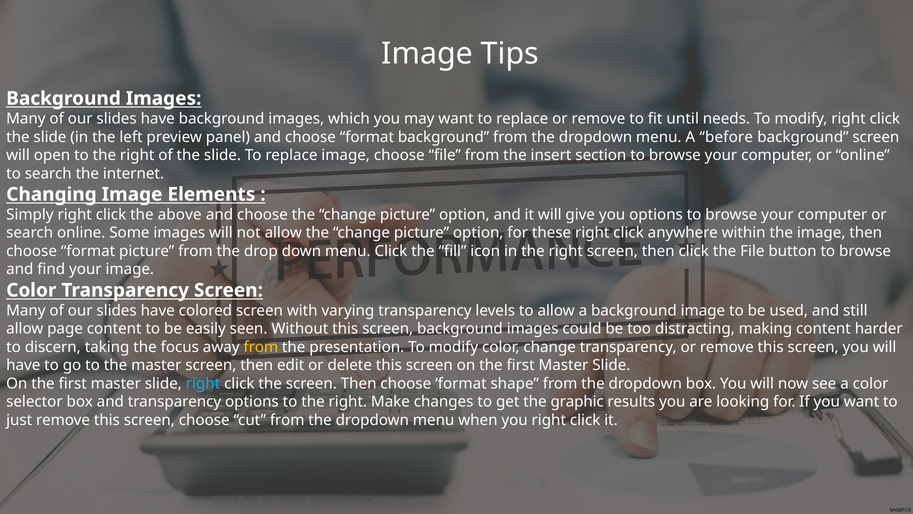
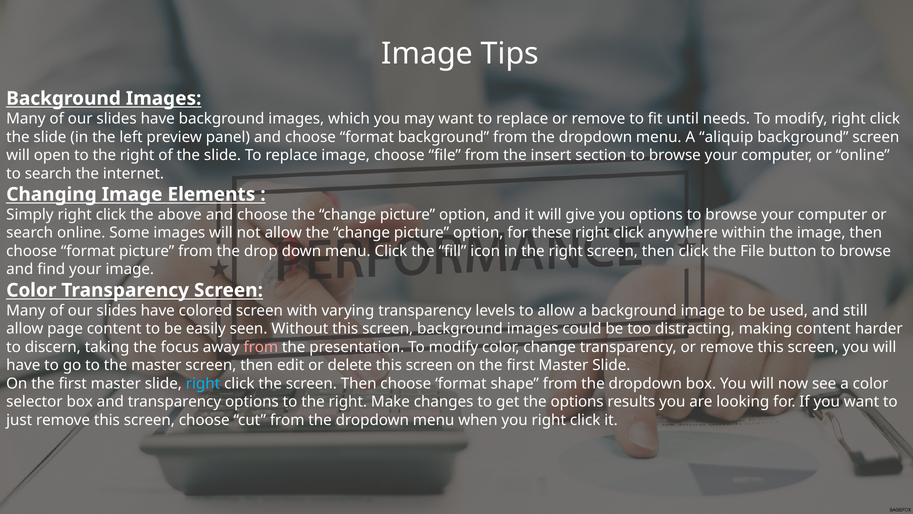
before: before -> aliquip (726, 137)
from colour: yellow -> pink (261, 347)
the graphic: graphic -> options (577, 402)
